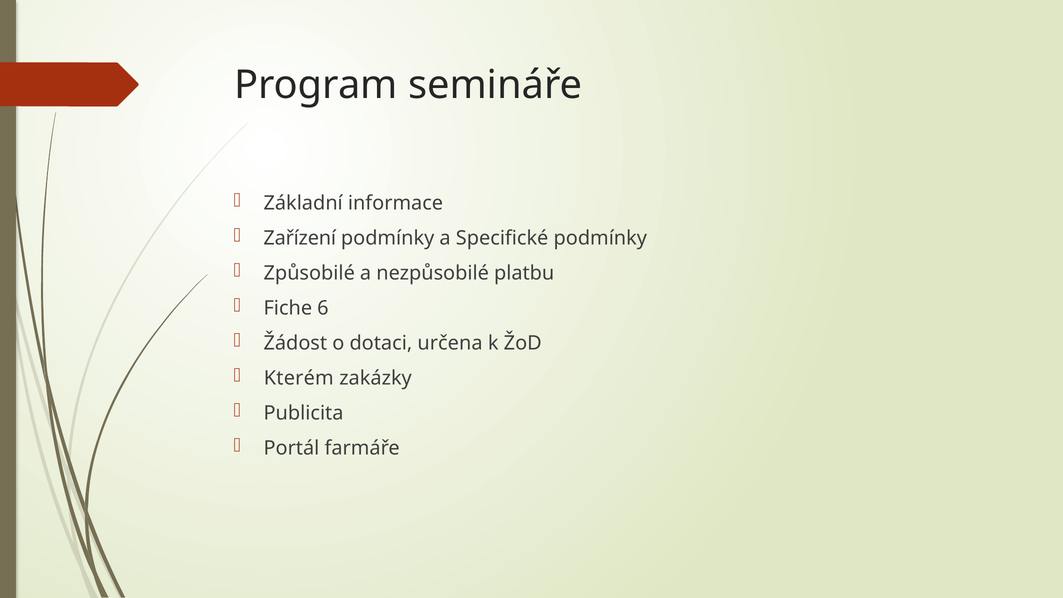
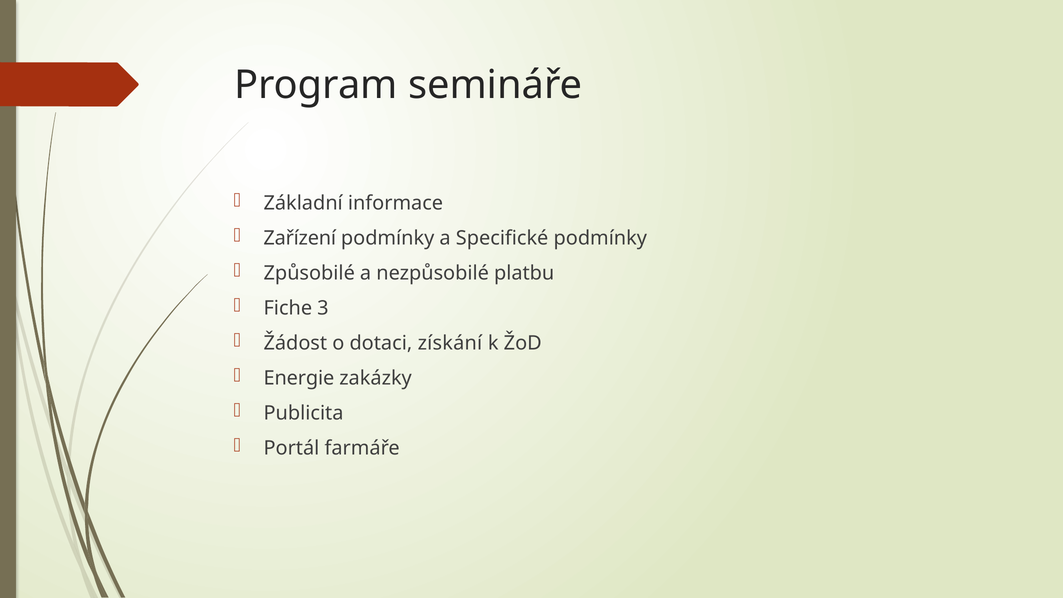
6: 6 -> 3 (323, 308)
určena: určena -> získání (450, 343)
Kterém: Kterém -> Energie (299, 378)
